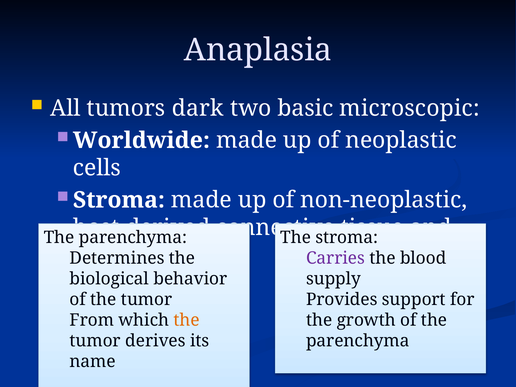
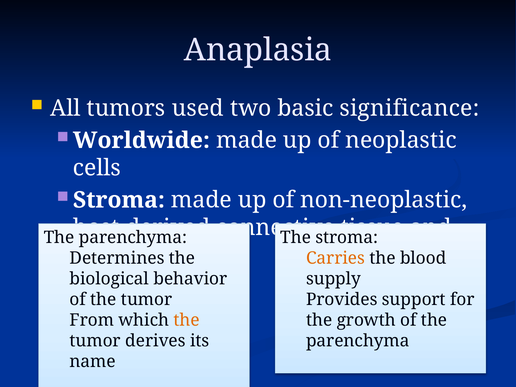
dark: dark -> used (198, 108)
microscopic: microscopic -> significance (409, 108)
Carries colour: purple -> orange (335, 258)
